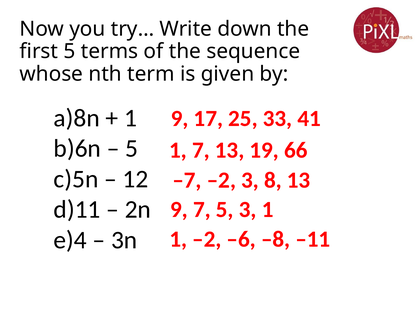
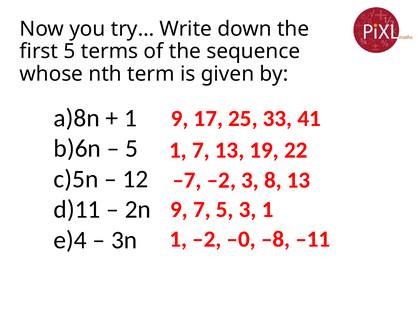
66: 66 -> 22 (296, 151)
–6: –6 -> –0 (241, 240)
